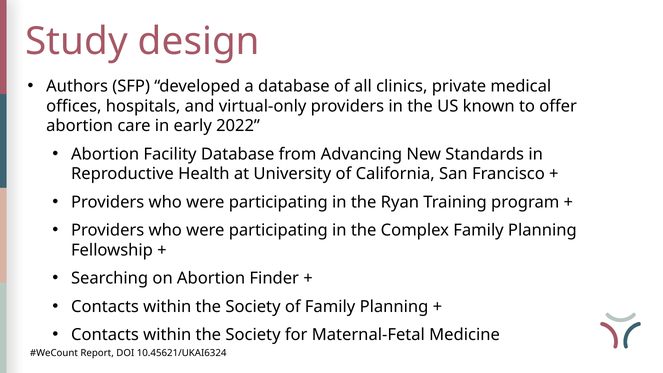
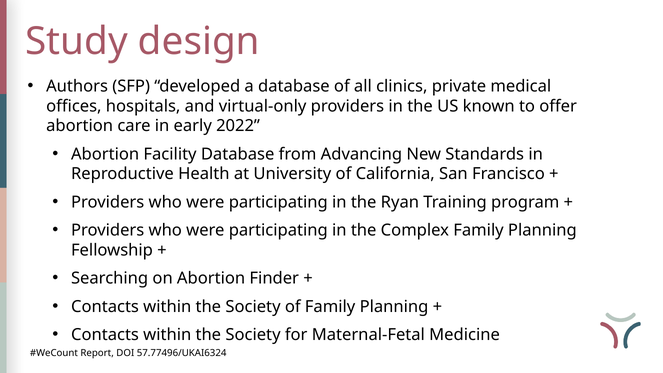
10.45621/UKAI6324: 10.45621/UKAI6324 -> 57.77496/UKAI6324 (182, 353)
